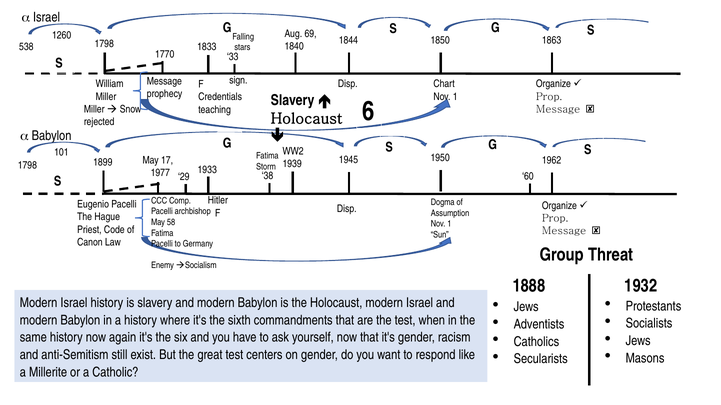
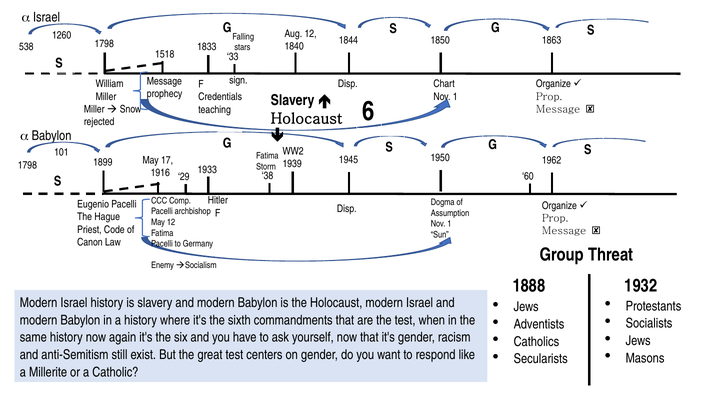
Aug 69: 69 -> 12 (311, 34)
1770: 1770 -> 1518 (165, 54)
1977: 1977 -> 1916 (160, 173)
May 58: 58 -> 12 (171, 223)
